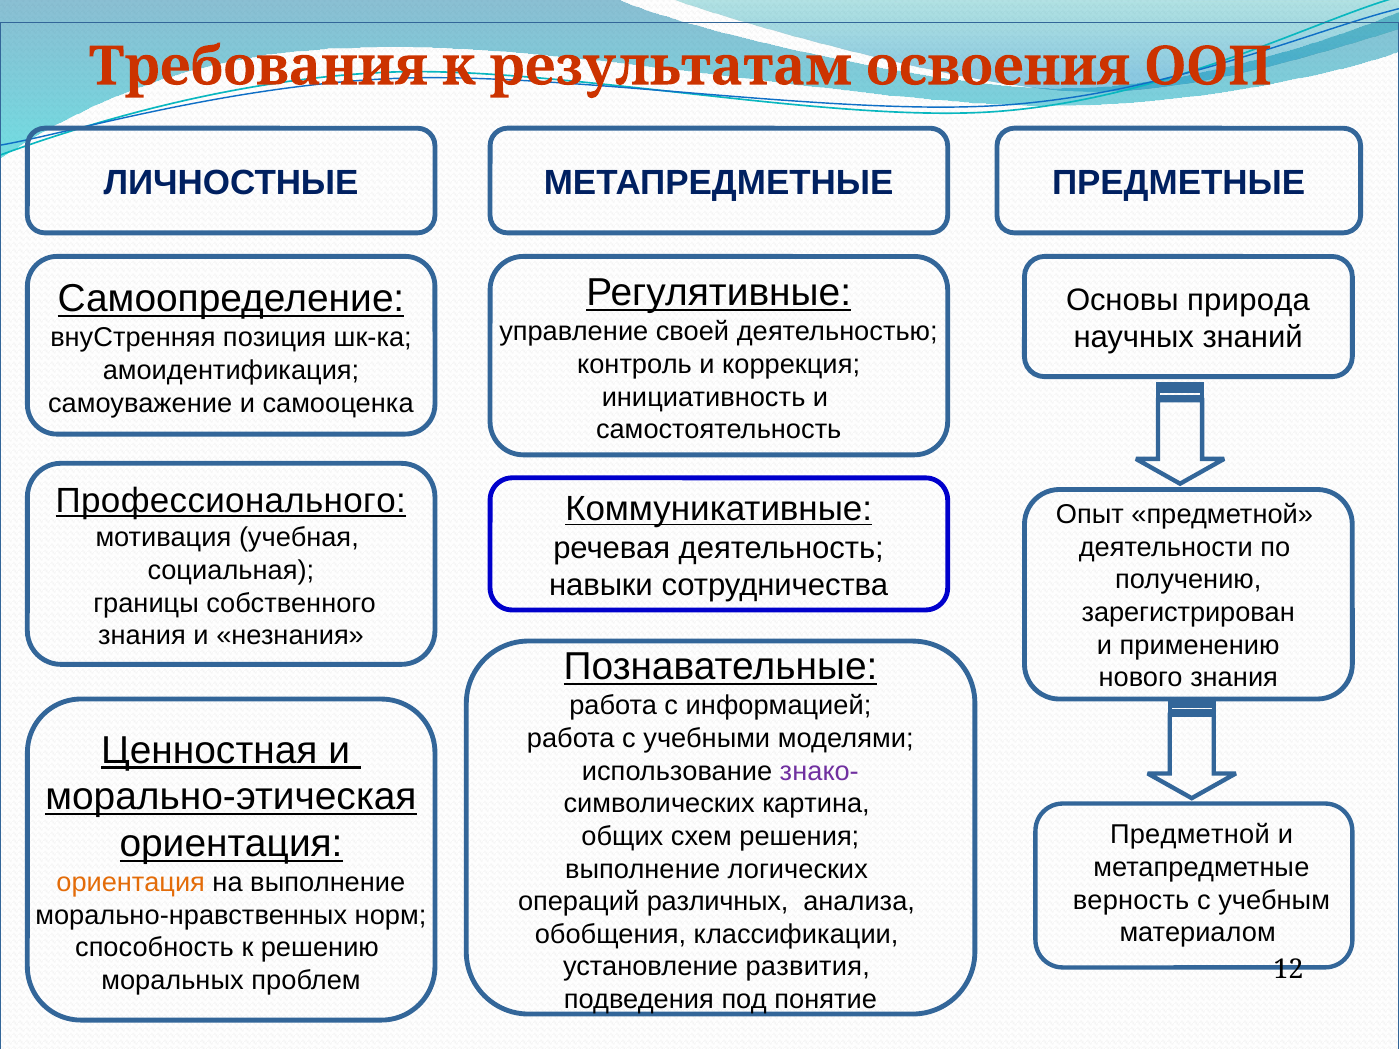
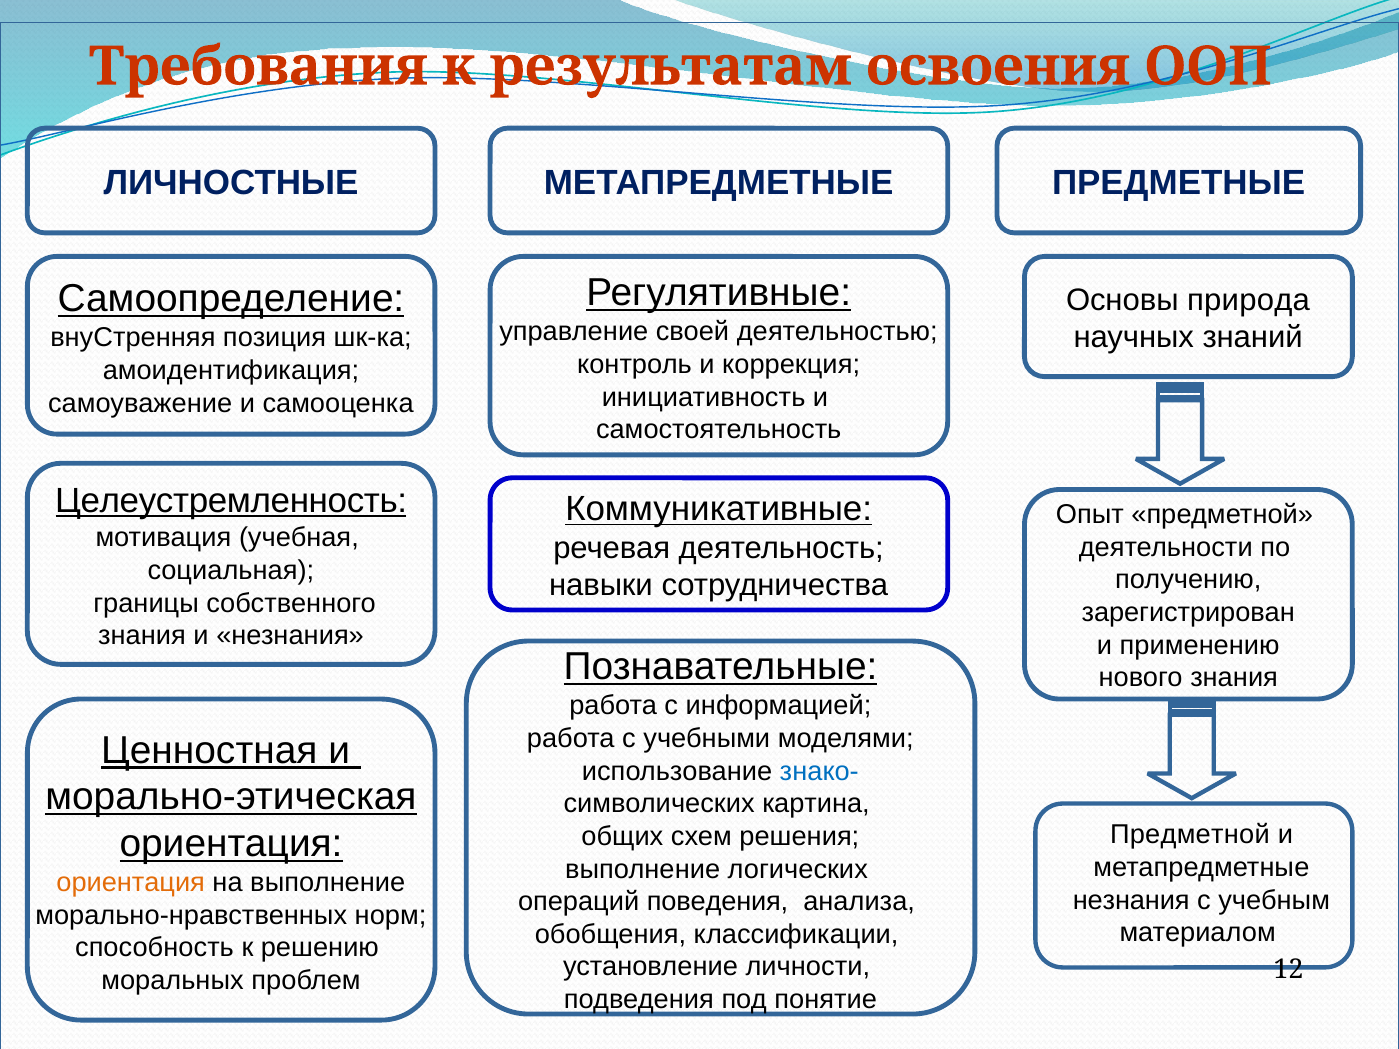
Профессионального: Профессионального -> Целеустремленность (231, 501)
знако- colour: purple -> blue (819, 771)
верность: верность -> незнания (1131, 900)
различных: различных -> поведения (718, 902)
развития: развития -> личности (808, 967)
